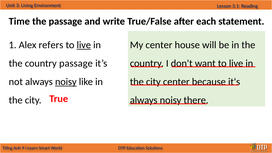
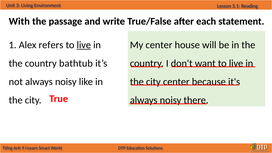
Time: Time -> With (19, 21)
country passage: passage -> bathtub (76, 63)
noisy underline: present -> none (66, 82)
